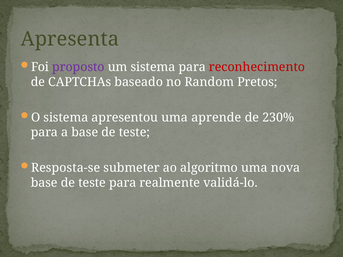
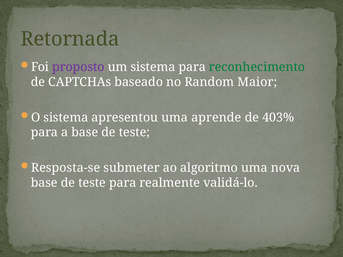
Apresenta: Apresenta -> Retornada (70, 39)
reconhecimento colour: red -> green (257, 67)
Pretos: Pretos -> Maior (257, 82)
230%: 230% -> 403% (278, 118)
